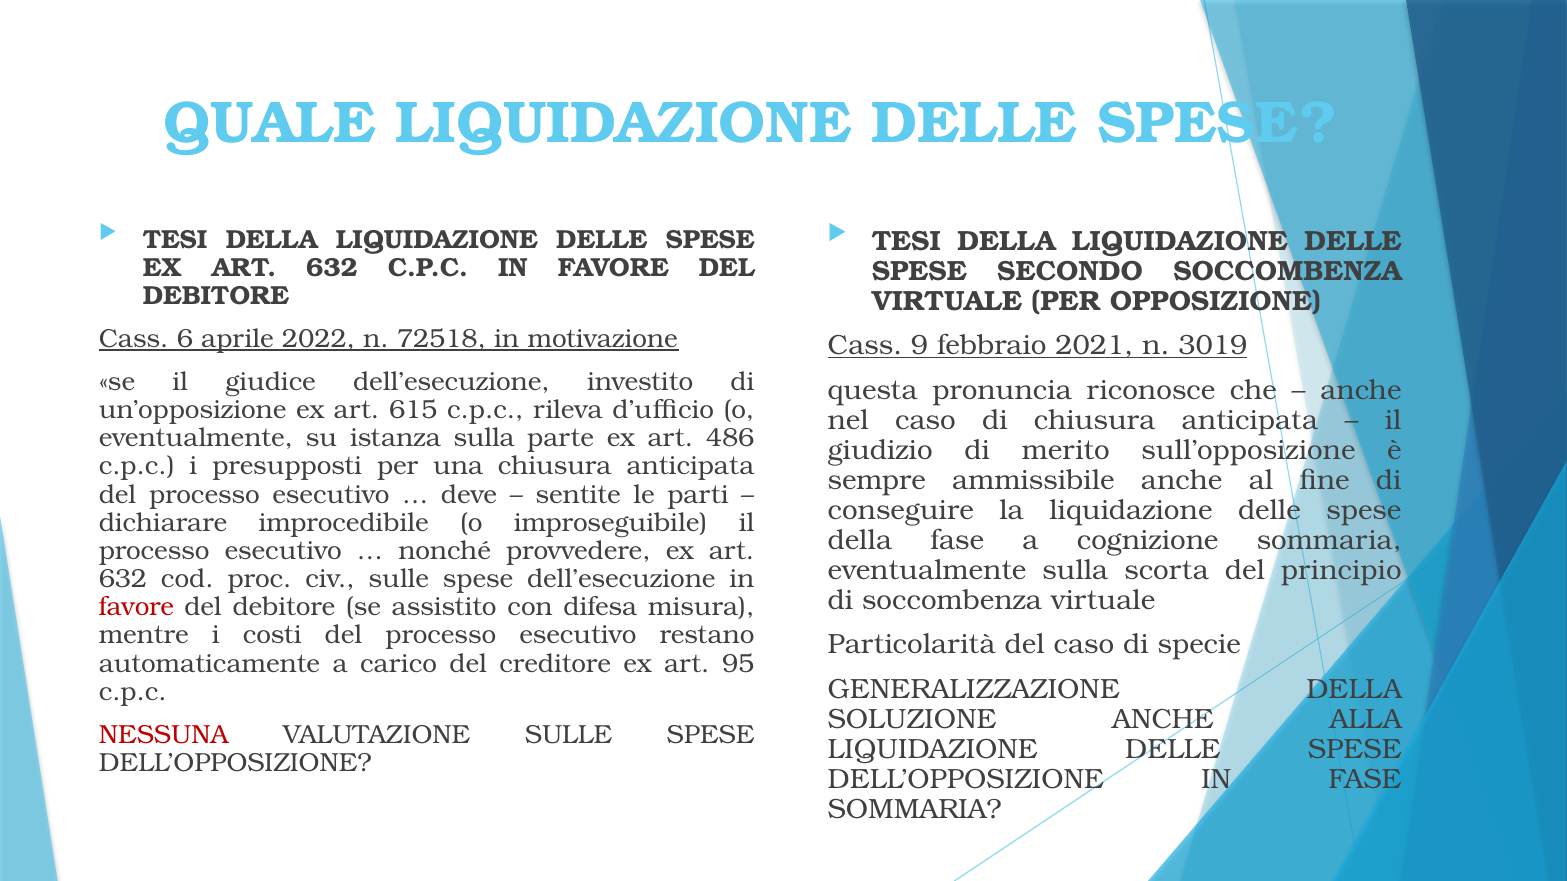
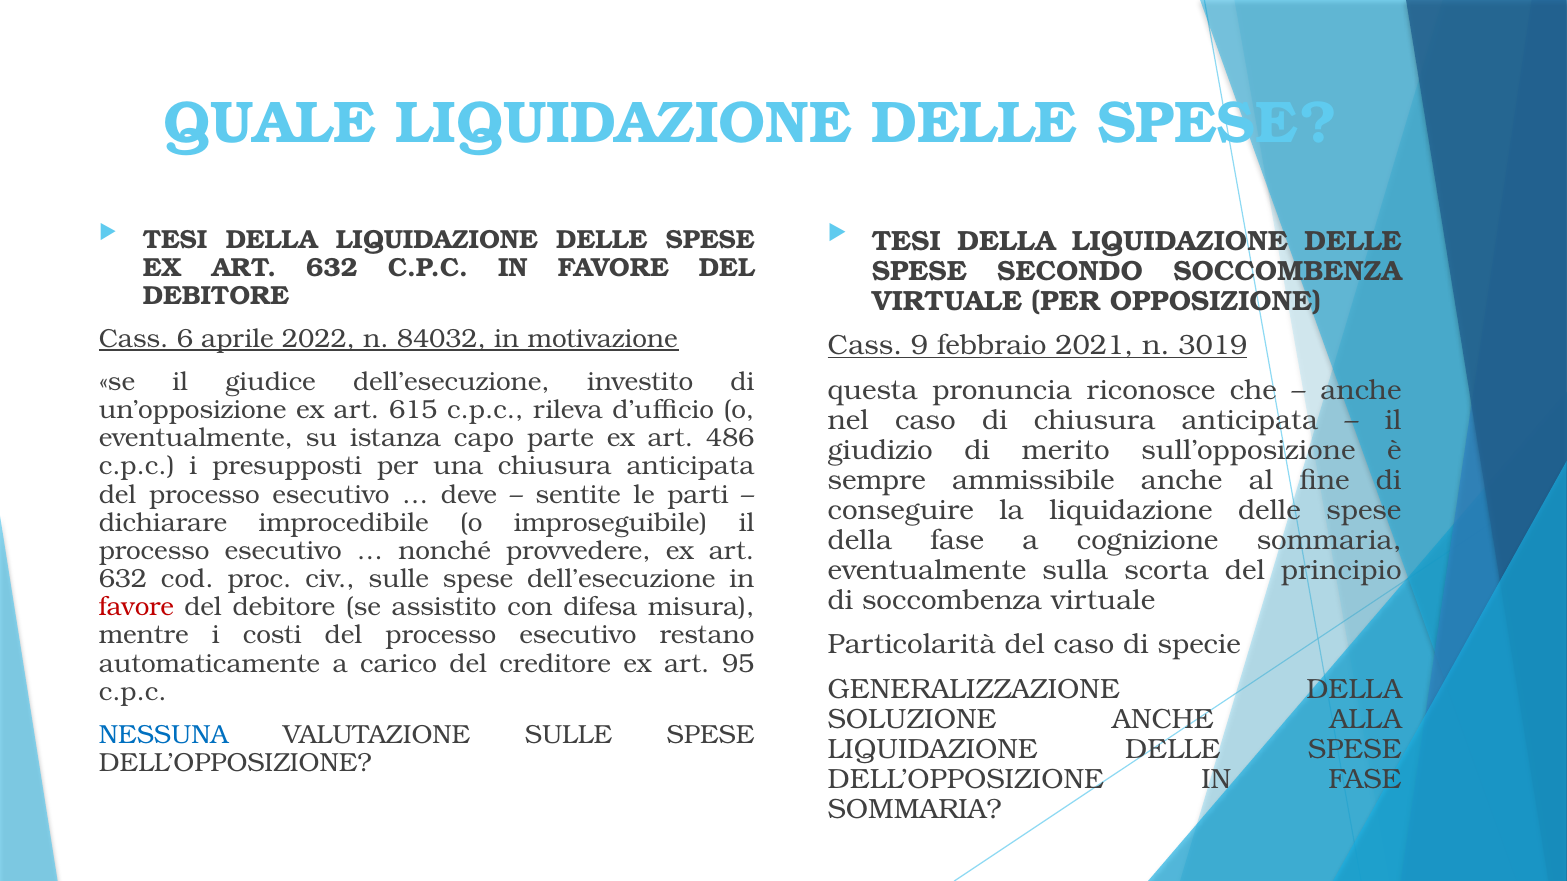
72518: 72518 -> 84032 (441, 339)
istanza sulla: sulla -> capo (484, 438)
NESSUNA colour: red -> blue (164, 735)
